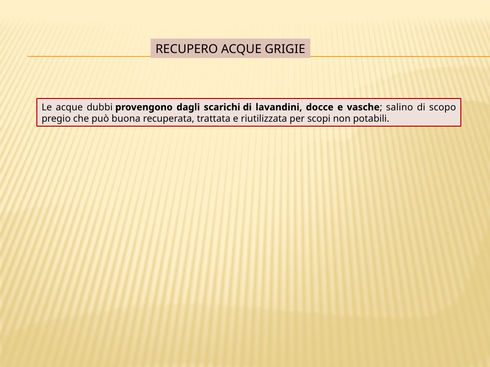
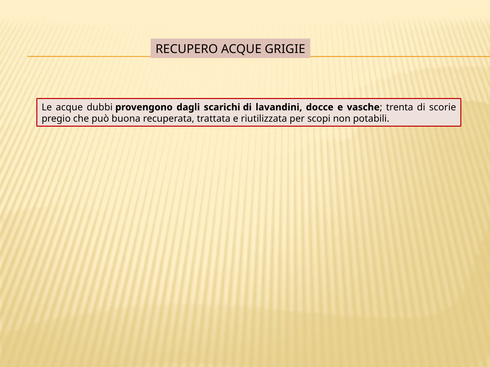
salino: salino -> trenta (400, 107)
scopo: scopo -> scorie (443, 107)
